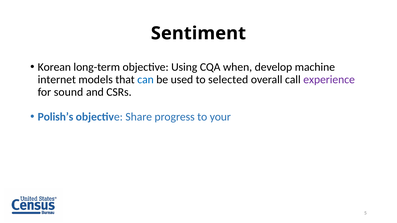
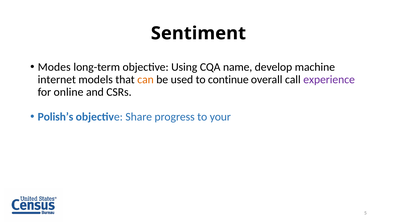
Korean: Korean -> Modes (54, 67)
when: when -> name (238, 67)
can colour: blue -> orange (146, 80)
selected: selected -> continue (228, 80)
sound: sound -> online (69, 92)
